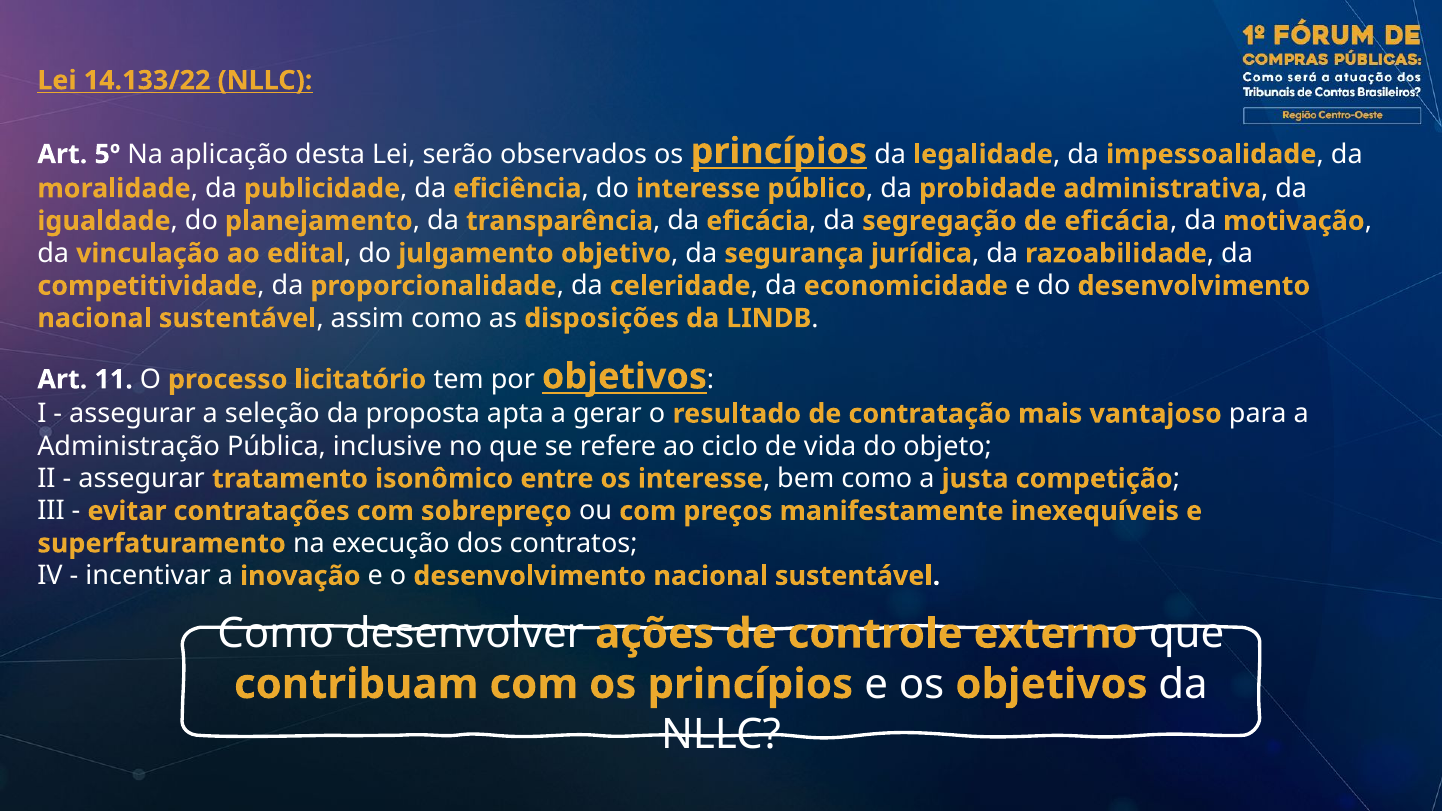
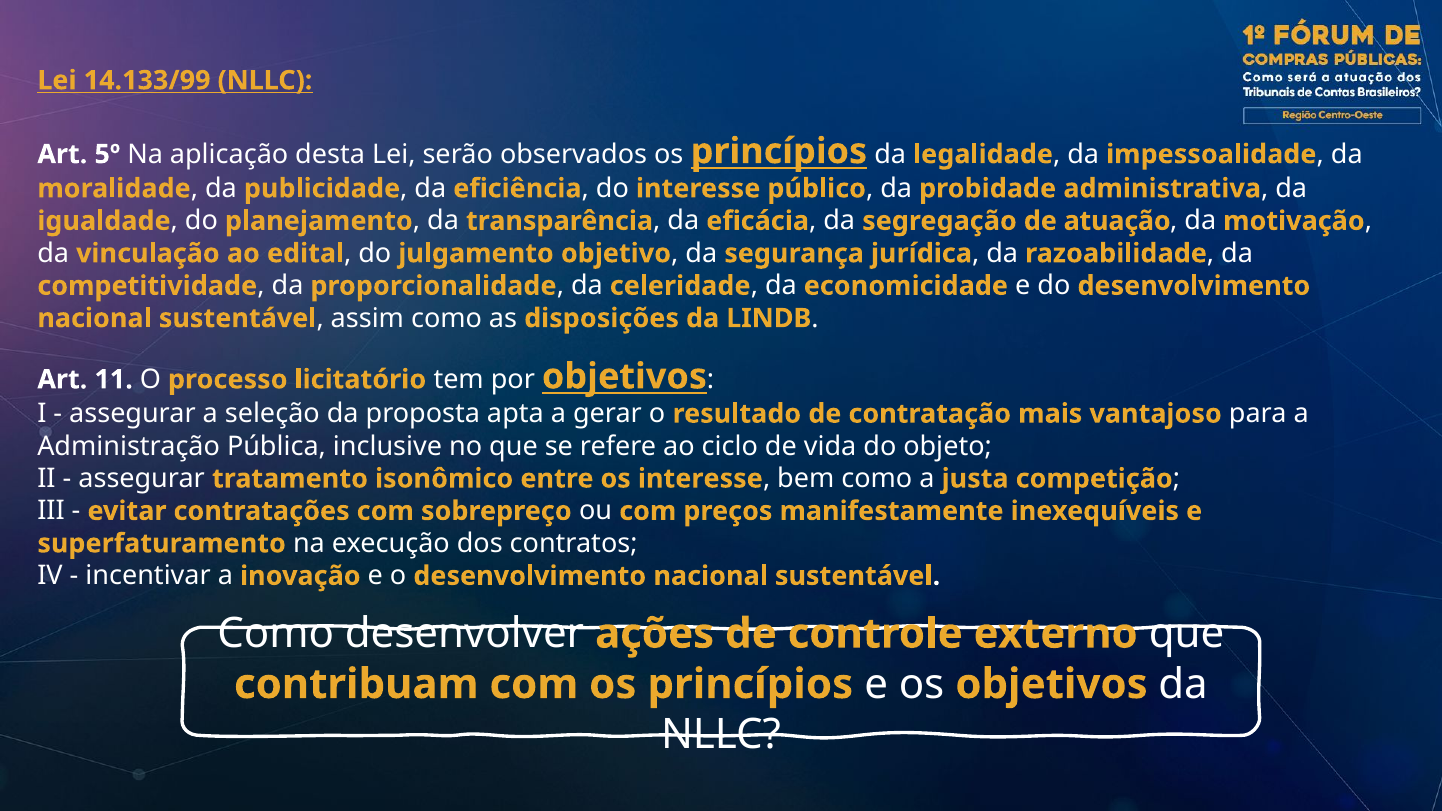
14.133/22: 14.133/22 -> 14.133/99 (147, 80)
de eficácia: eficácia -> atuação (1117, 221)
